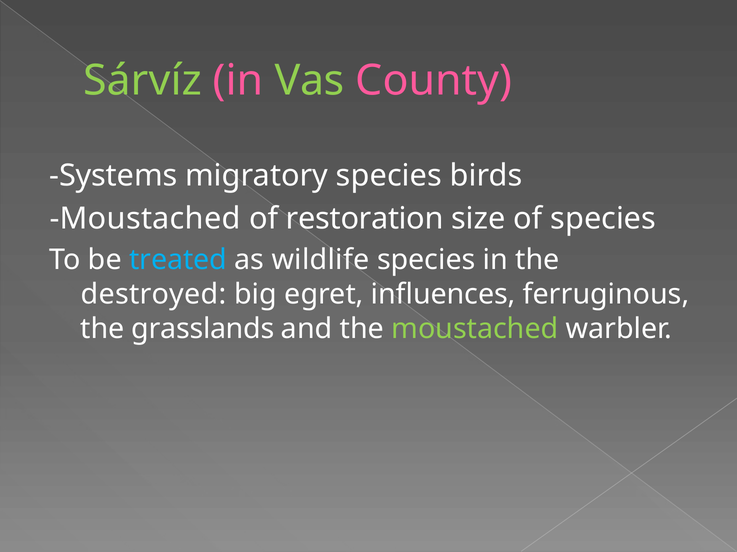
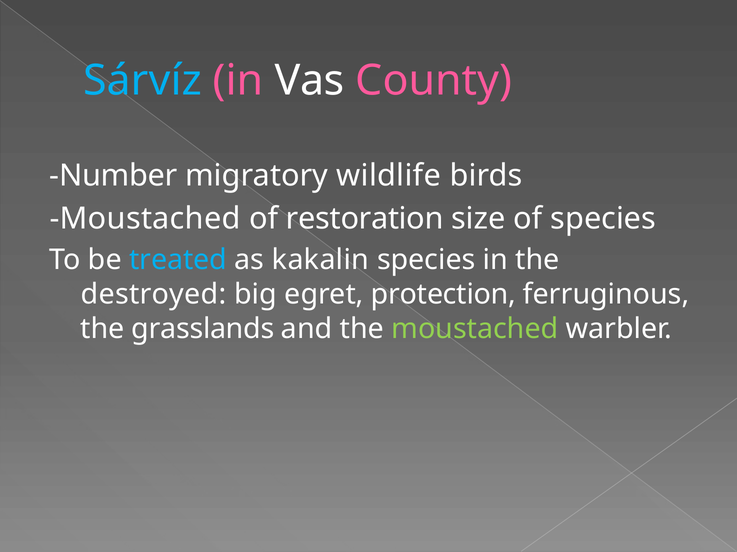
Sárvíz colour: light green -> light blue (143, 81)
Vas colour: light green -> white (310, 81)
Systems: Systems -> Number (113, 176)
migratory species: species -> wildlife (389, 176)
wildlife: wildlife -> kakalin (320, 260)
influences: influences -> protection (443, 295)
